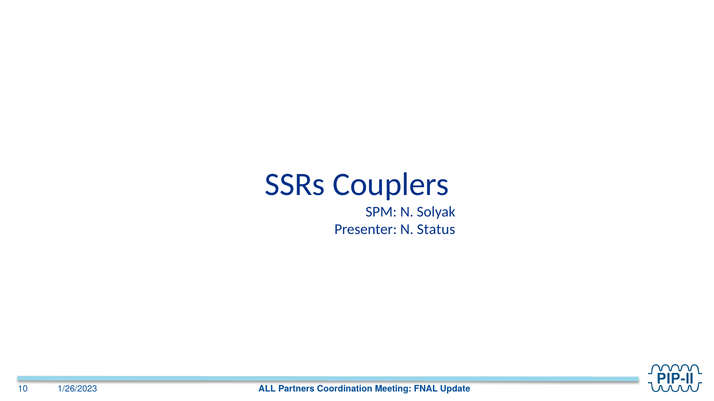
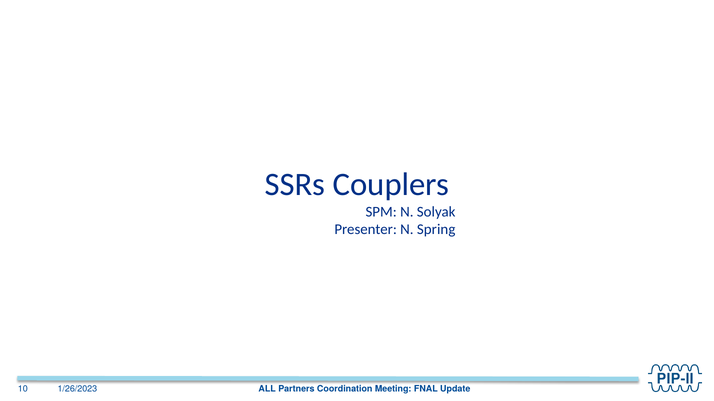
Status: Status -> Spring (436, 230)
